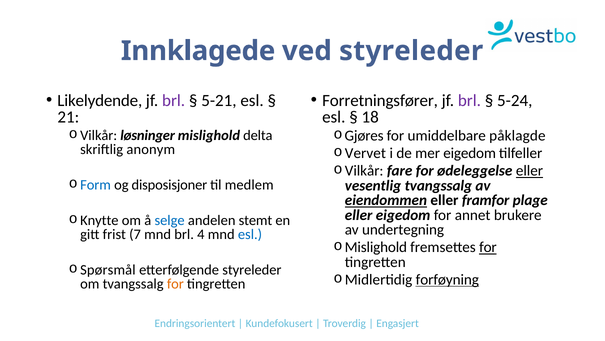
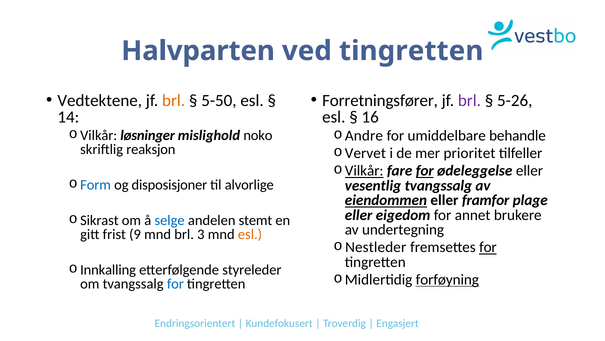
Innklagede: Innklagede -> Halvparten (198, 51)
ved styreleder: styreleder -> tingretten (411, 51)
5-24: 5-24 -> 5-26 (515, 100)
Likelydende: Likelydende -> Vedtektene (100, 100)
brl colour: purple -> orange (174, 100)
5-21: 5-21 -> 5-50 (219, 100)
21: 21 -> 14 (68, 117)
18: 18 -> 16 (370, 117)
delta: delta -> noko (258, 135)
Gjøres: Gjøres -> Andre (364, 136)
påklagde: påklagde -> behandle (517, 136)
anonym: anonym -> reaksjon (151, 149)
mer eigedom: eigedom -> prioritet (469, 153)
Vilkår underline: none -> present (364, 171)
for underline: none -> present (425, 171)
eller underline: present -> none (530, 171)
medlem: medlem -> alvorlige (249, 185)
Knytte: Knytte -> Sikrast (99, 220)
7: 7 -> 9 (135, 234)
4: 4 -> 3 (201, 234)
esl colour: blue -> orange (250, 234)
Mislighold: Mislighold -> Nestleder (376, 247)
Spørsmål: Spørsmål -> Innkalling (108, 270)
for colour: orange -> blue (175, 284)
